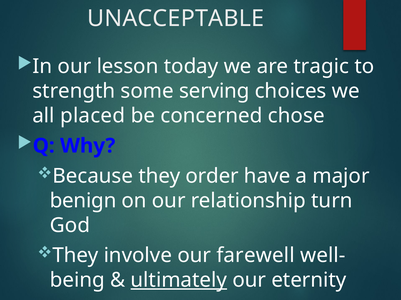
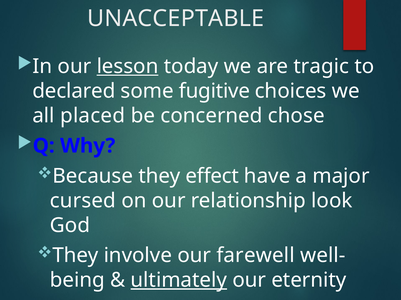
lesson underline: none -> present (128, 66)
strength: strength -> declared (74, 91)
serving: serving -> fugitive (214, 91)
order: order -> effect (212, 176)
benign: benign -> cursed (83, 201)
turn: turn -> look (332, 201)
